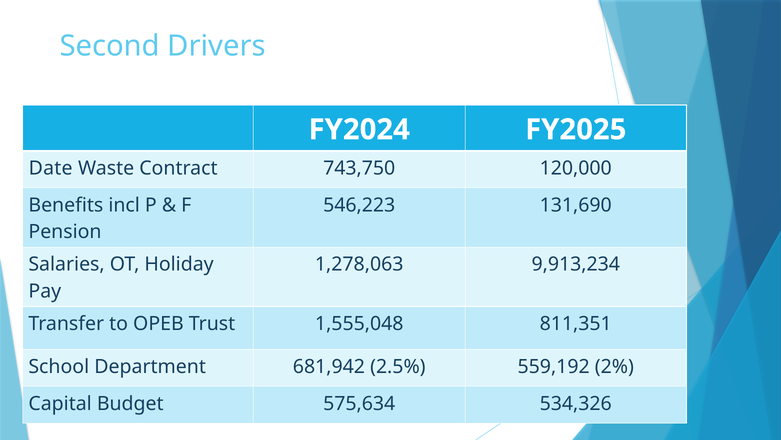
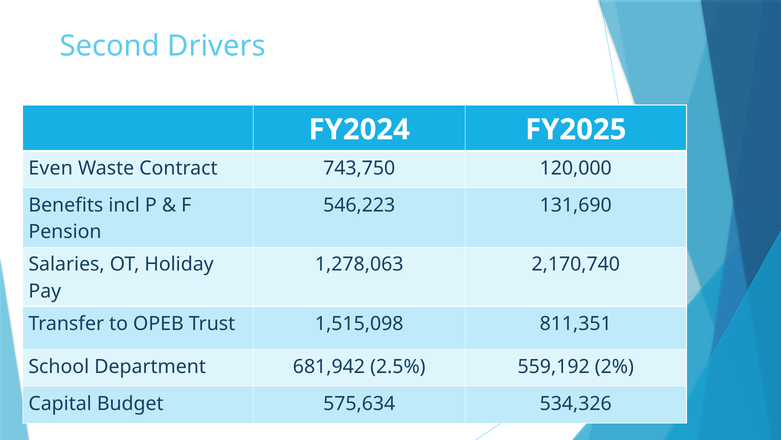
Date: Date -> Even (51, 168)
9,913,234: 9,913,234 -> 2,170,740 (576, 264)
1,555,048: 1,555,048 -> 1,515,098 (359, 323)
